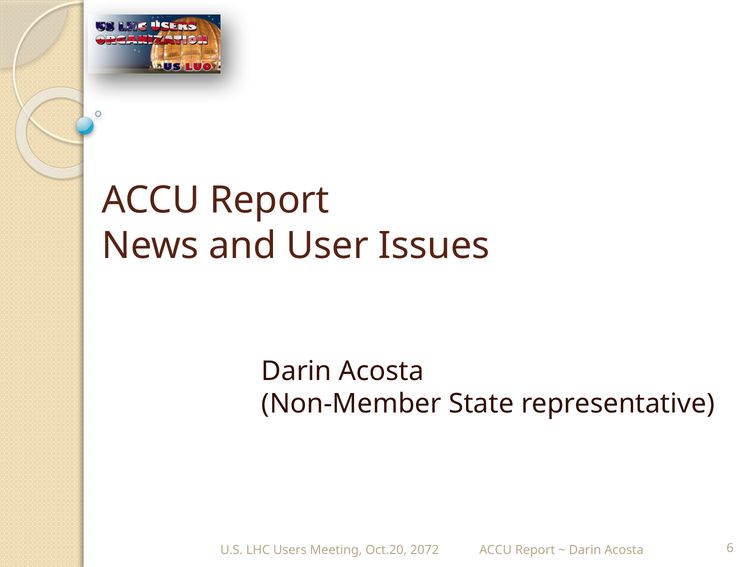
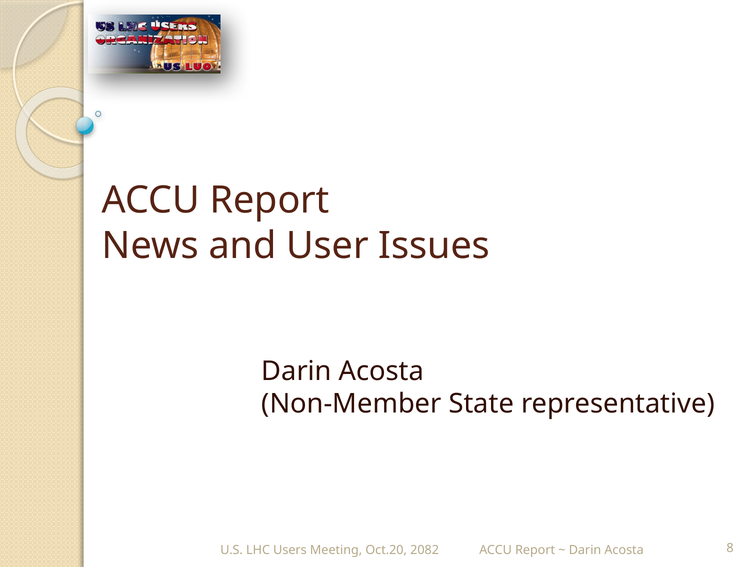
2072: 2072 -> 2082 (425, 550)
6: 6 -> 8 (730, 547)
